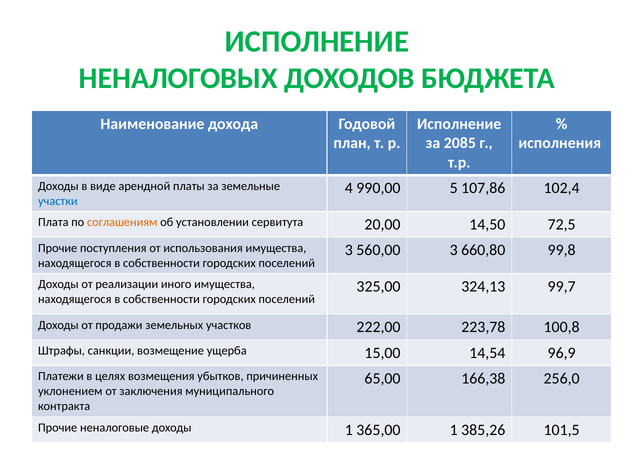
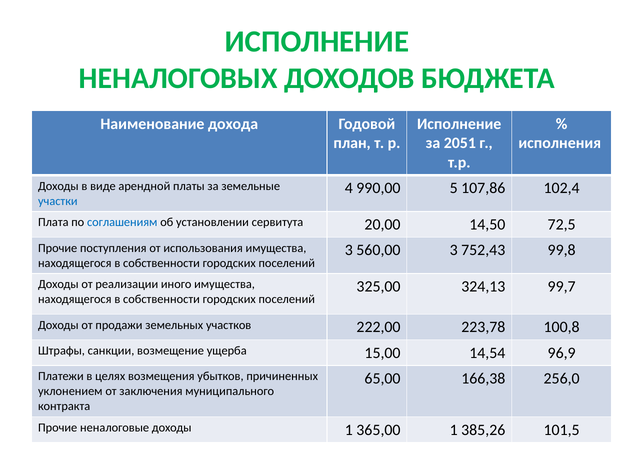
2085: 2085 -> 2051 (460, 143)
соглашениям colour: orange -> blue (122, 223)
660,80: 660,80 -> 752,43 (483, 250)
